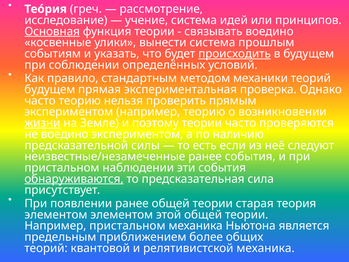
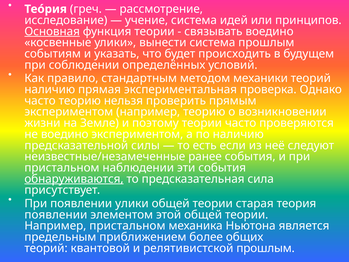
происходить underline: present -> none (235, 54)
будущем: будущем -> наличию (50, 89)
жизни underline: present -> none (42, 123)
появлении ранее: ранее -> улики (132, 203)
элементом: элементом -> появлении (56, 214)
релятивистской механика: механика -> прошлым (266, 248)
